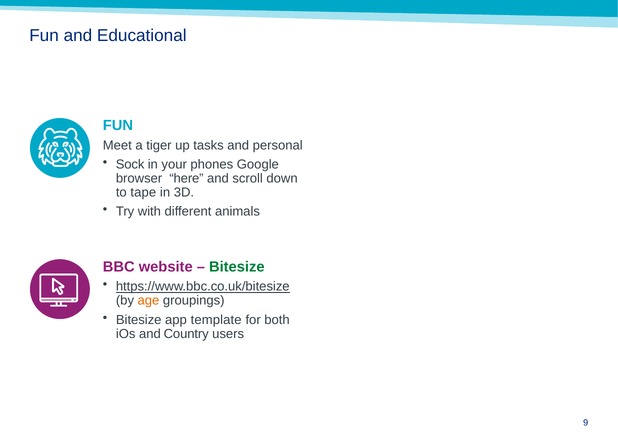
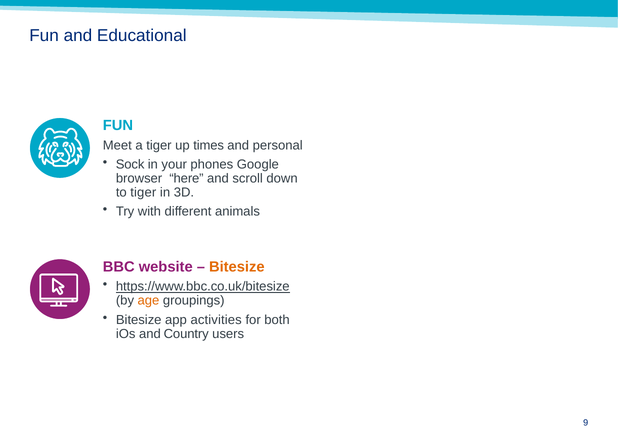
tasks: tasks -> times (209, 146)
to tape: tape -> tiger (143, 193)
Bitesize colour: green -> orange (237, 267)
template: template -> activities (216, 320)
